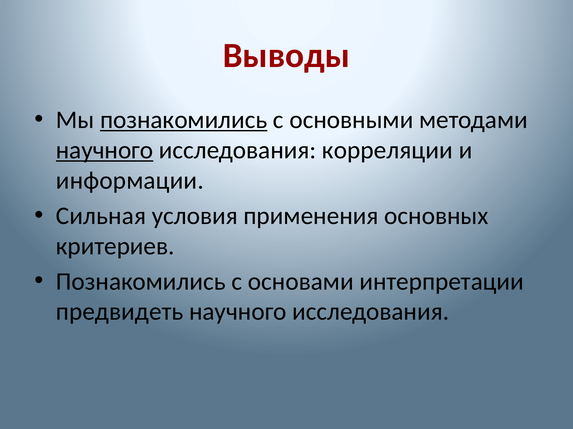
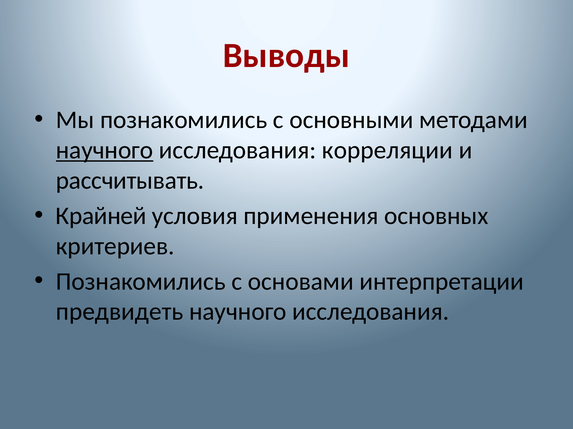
познакомились underline: present -> none (184, 120)
информации: информации -> раccчитывать (130, 181)
Сильная: Сильная -> Крайней (101, 216)
